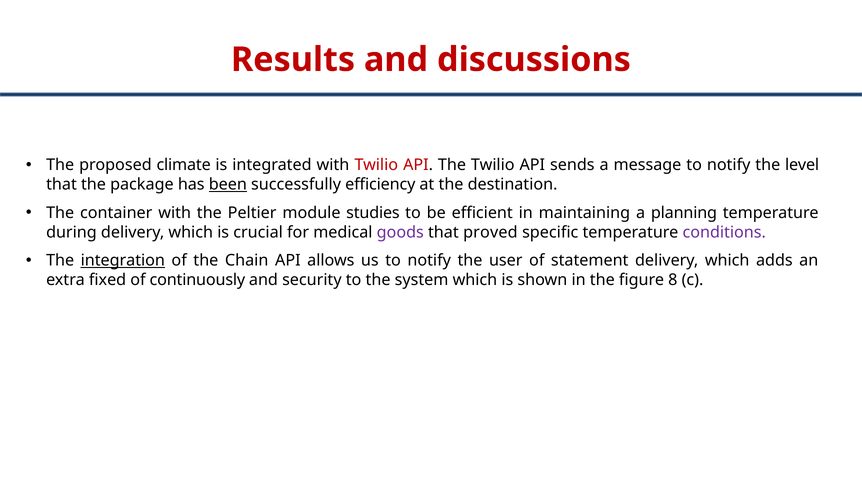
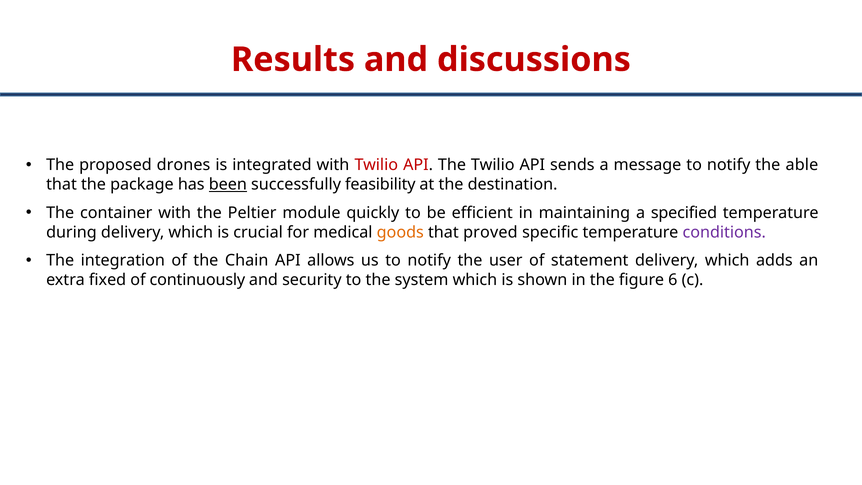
climate: climate -> drones (184, 165)
level: level -> able (802, 165)
efficiency: efficiency -> feasibility (380, 184)
studies: studies -> quickly (373, 213)
planning: planning -> specified (684, 213)
goods colour: purple -> orange (400, 232)
integration underline: present -> none (123, 261)
8: 8 -> 6 (673, 280)
